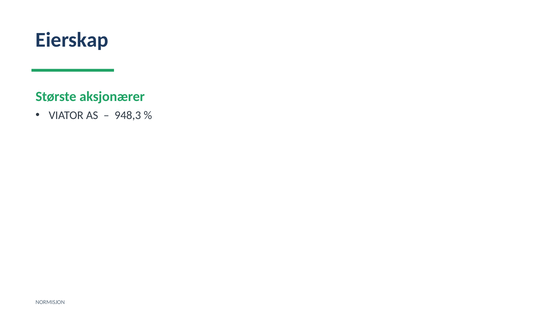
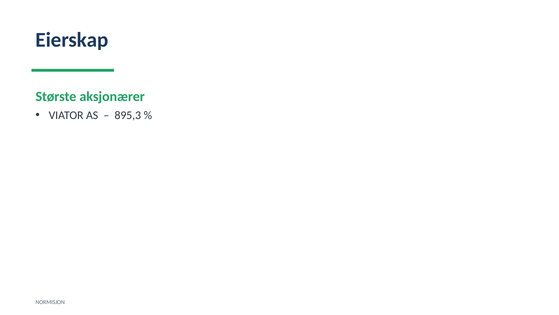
948,3: 948,3 -> 895,3 (128, 115)
